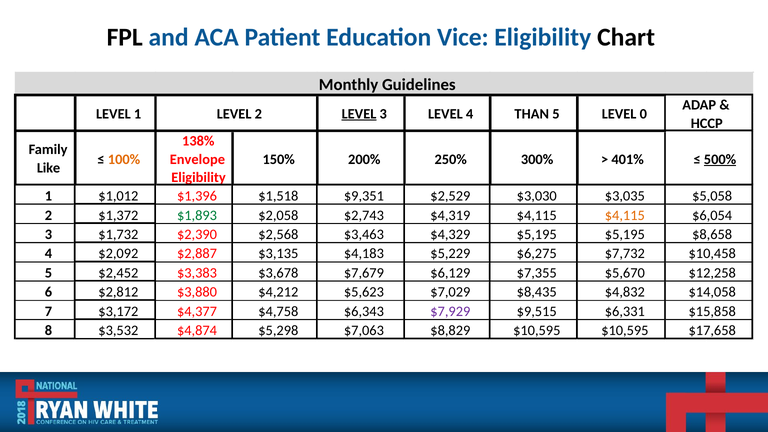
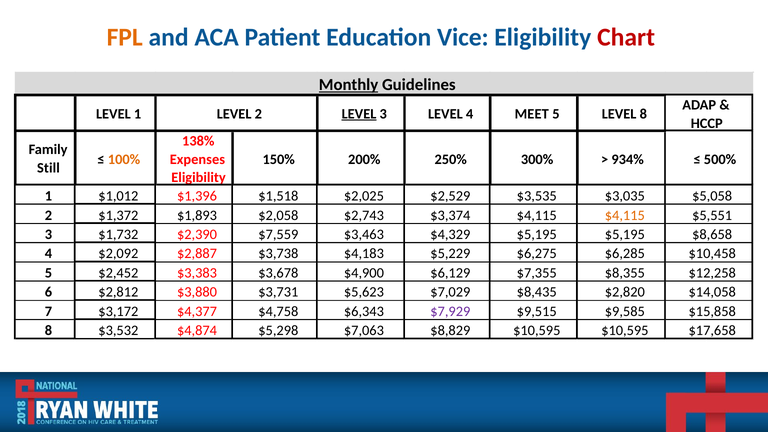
FPL colour: black -> orange (125, 37)
Chart colour: black -> red (626, 37)
Monthly underline: none -> present (349, 85)
THAN: THAN -> MEET (532, 114)
LEVEL 0: 0 -> 8 (643, 114)
Envelope: Envelope -> Expenses (197, 159)
401%: 401% -> 934% (628, 159)
500% underline: present -> none (720, 159)
Like: Like -> Still (48, 168)
$9,351: $9,351 -> $2,025 (364, 196)
$3,030: $3,030 -> $3,535 (537, 196)
$1,893 colour: green -> black (197, 215)
$4,319: $4,319 -> $3,374 (450, 215)
$6,054: $6,054 -> $5,551 (712, 215)
$2,568: $2,568 -> $7,559 (278, 234)
$3,135: $3,135 -> $3,738 (278, 254)
$7,732: $7,732 -> $6,285 (625, 254)
$7,679: $7,679 -> $4,900 (364, 273)
$5,670: $5,670 -> $8,355 (625, 273)
$4,212: $4,212 -> $3,731 (278, 292)
$4,832: $4,832 -> $2,820 (625, 292)
$6,331: $6,331 -> $9,585 (625, 311)
